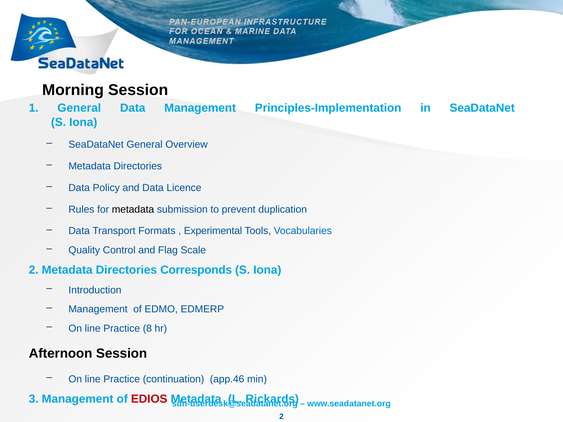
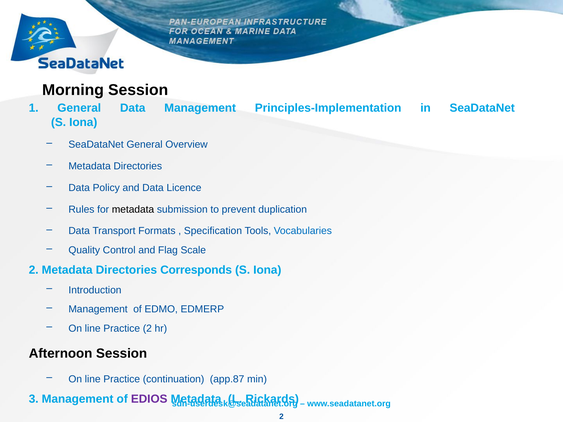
Experimental: Experimental -> Specification (213, 231)
Practice 8: 8 -> 2 (147, 329)
app.46: app.46 -> app.87 (227, 379)
EDIOS colour: red -> purple (149, 399)
